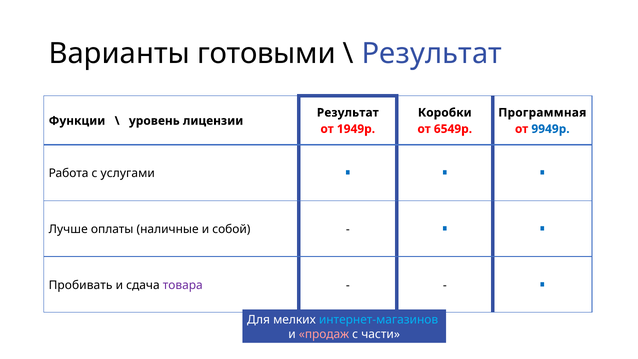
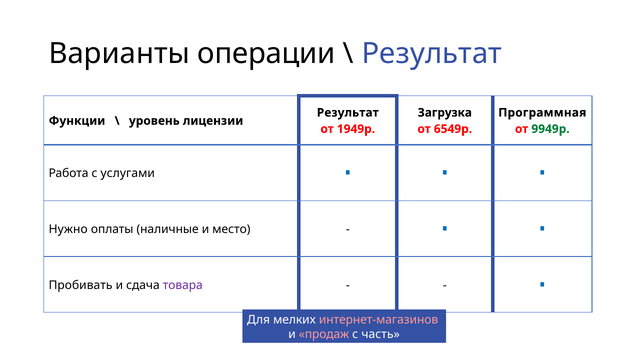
готовыми: готовыми -> операции (266, 54)
Коробки: Коробки -> Загрузка (445, 113)
9949р colour: blue -> green (550, 129)
Лучше: Лучше -> Нужно (68, 229)
собой: собой -> место (231, 229)
интернет-магазинов colour: light blue -> pink (379, 320)
части: части -> часть (381, 334)
